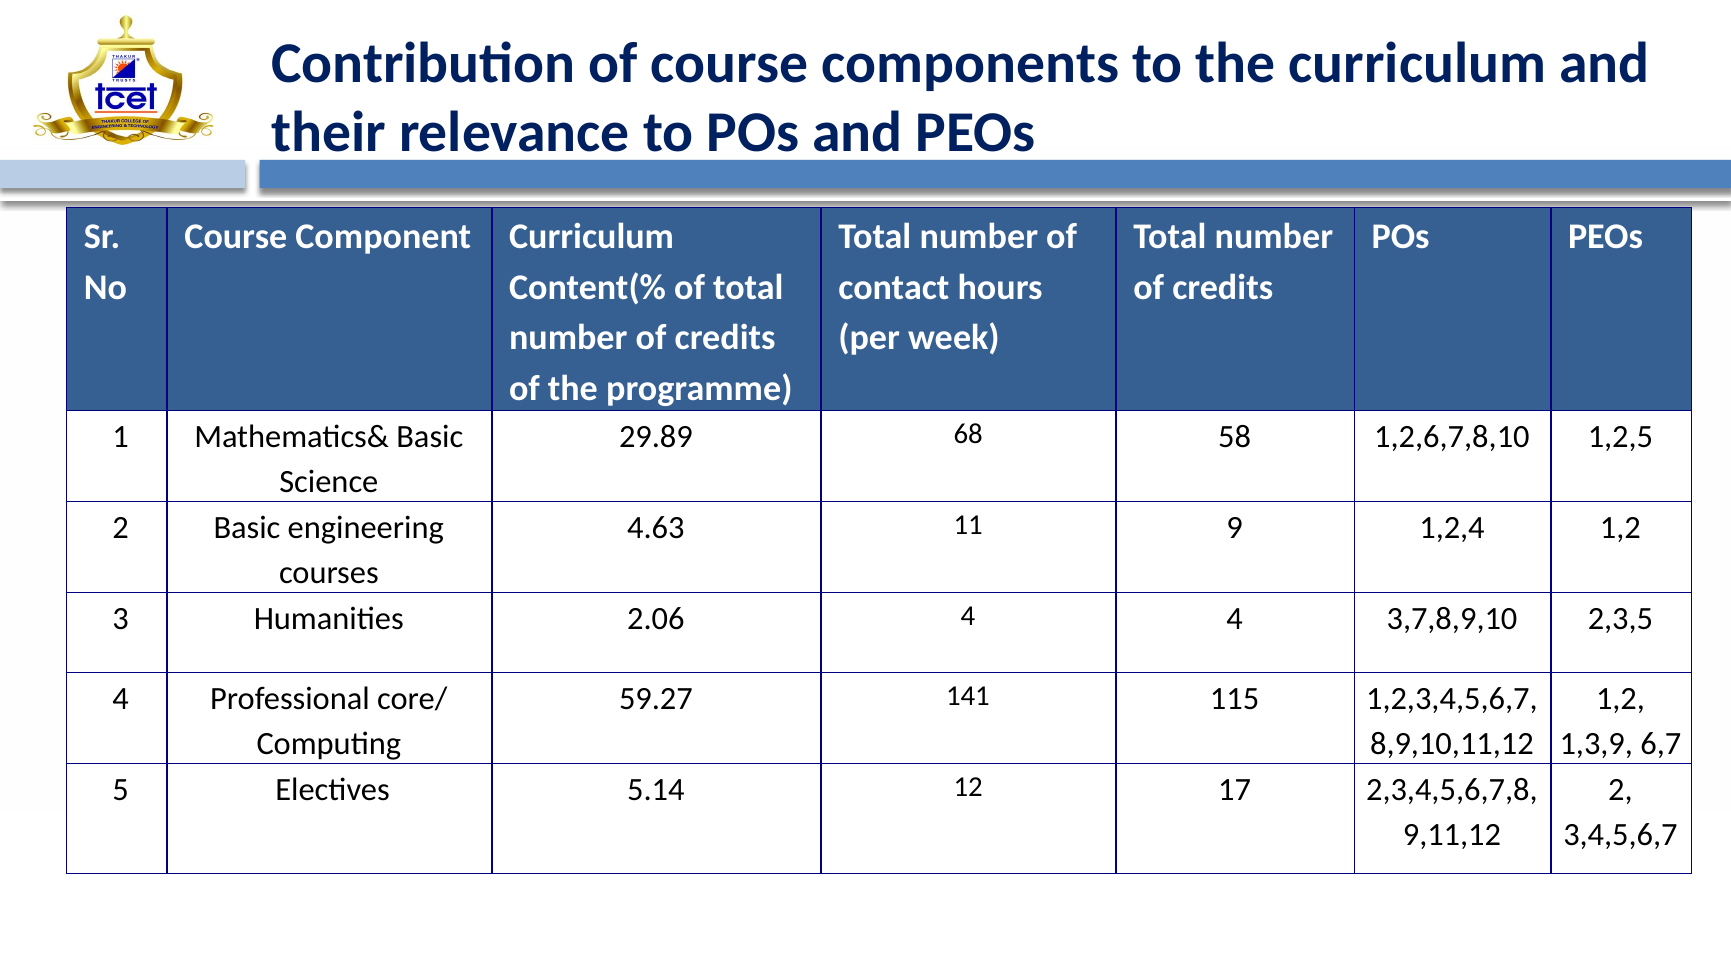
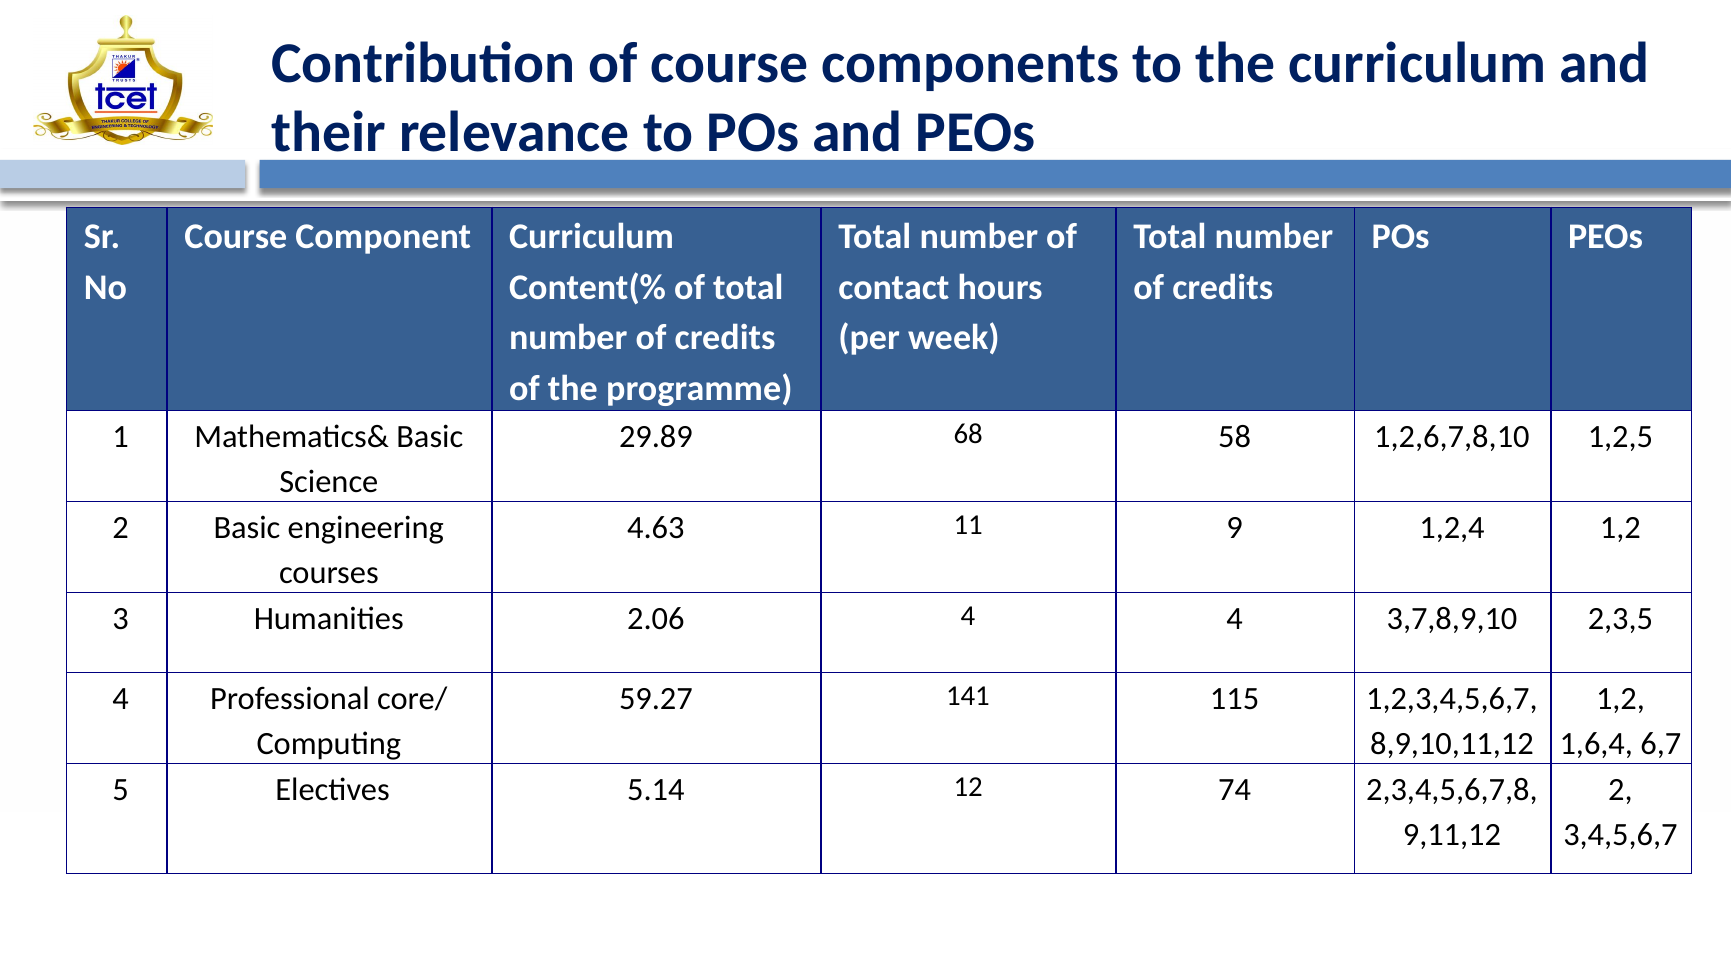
1,3,9: 1,3,9 -> 1,6,4 (1596, 745)
17: 17 -> 74 (1235, 790)
